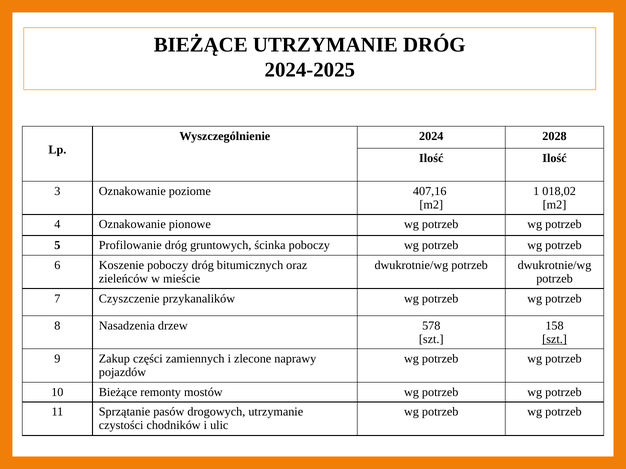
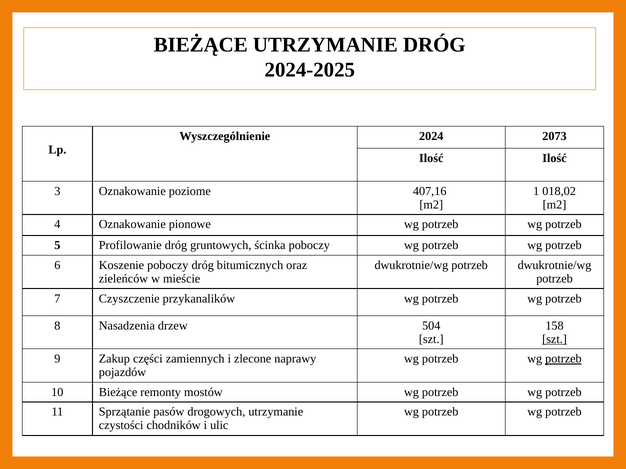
2028: 2028 -> 2073 (555, 136)
578: 578 -> 504 (431, 326)
potrzeb underline: none -> present (563, 359)
